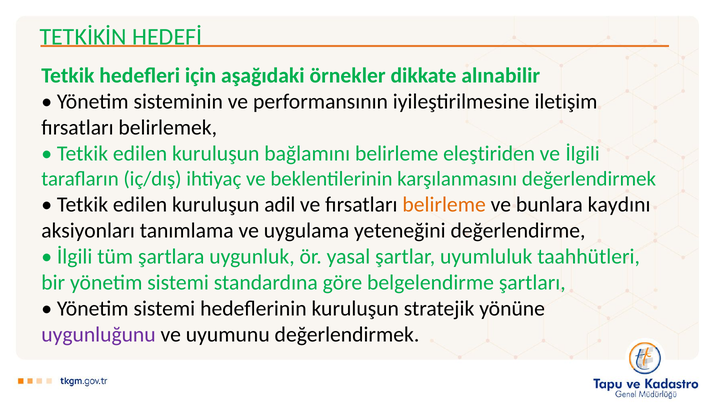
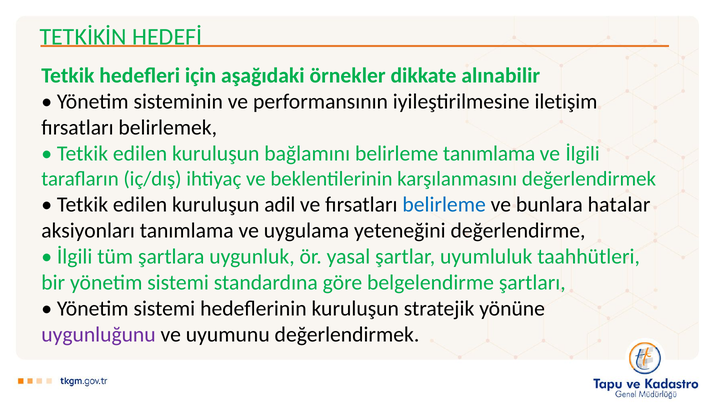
belirleme eleştiriden: eleştiriden -> tanımlama (489, 153)
belirleme colour: orange -> blue (444, 204)
kaydını: kaydını -> hatalar (619, 204)
